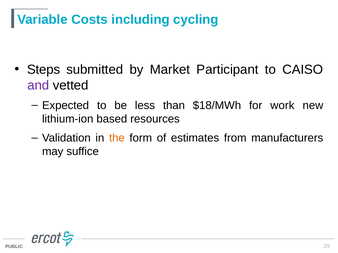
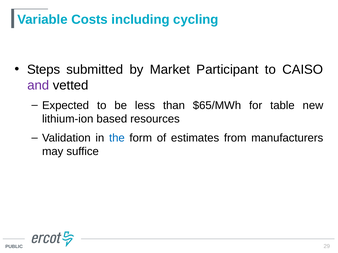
$18/MWh: $18/MWh -> $65/MWh (217, 106)
work: work -> table (282, 106)
the colour: orange -> blue (117, 138)
